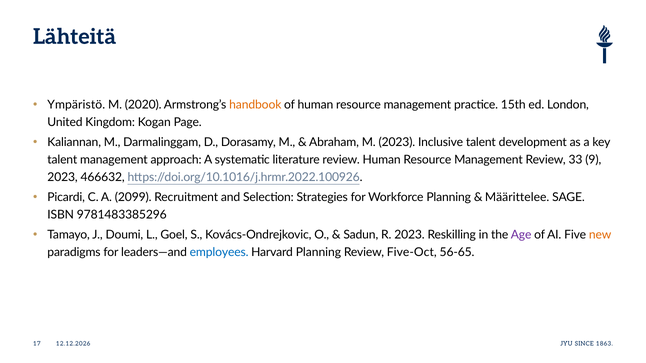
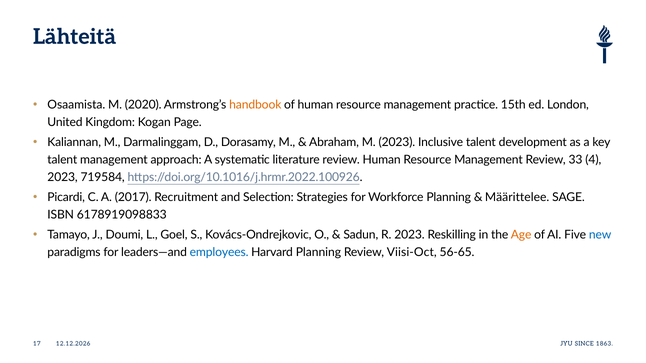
Ympäristö: Ympäristö -> Osaamista (76, 105)
9: 9 -> 4 (593, 160)
466632: 466632 -> 719584 (103, 177)
2099: 2099 -> 2017 (133, 198)
9781483385296: 9781483385296 -> 6178919098833 (122, 215)
Age colour: purple -> orange (521, 235)
new colour: orange -> blue (600, 235)
Five-Oct: Five-Oct -> Viisi-Oct (412, 253)
